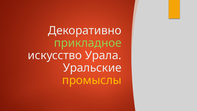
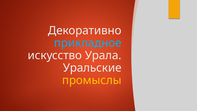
прикладное colour: light green -> light blue (88, 43)
